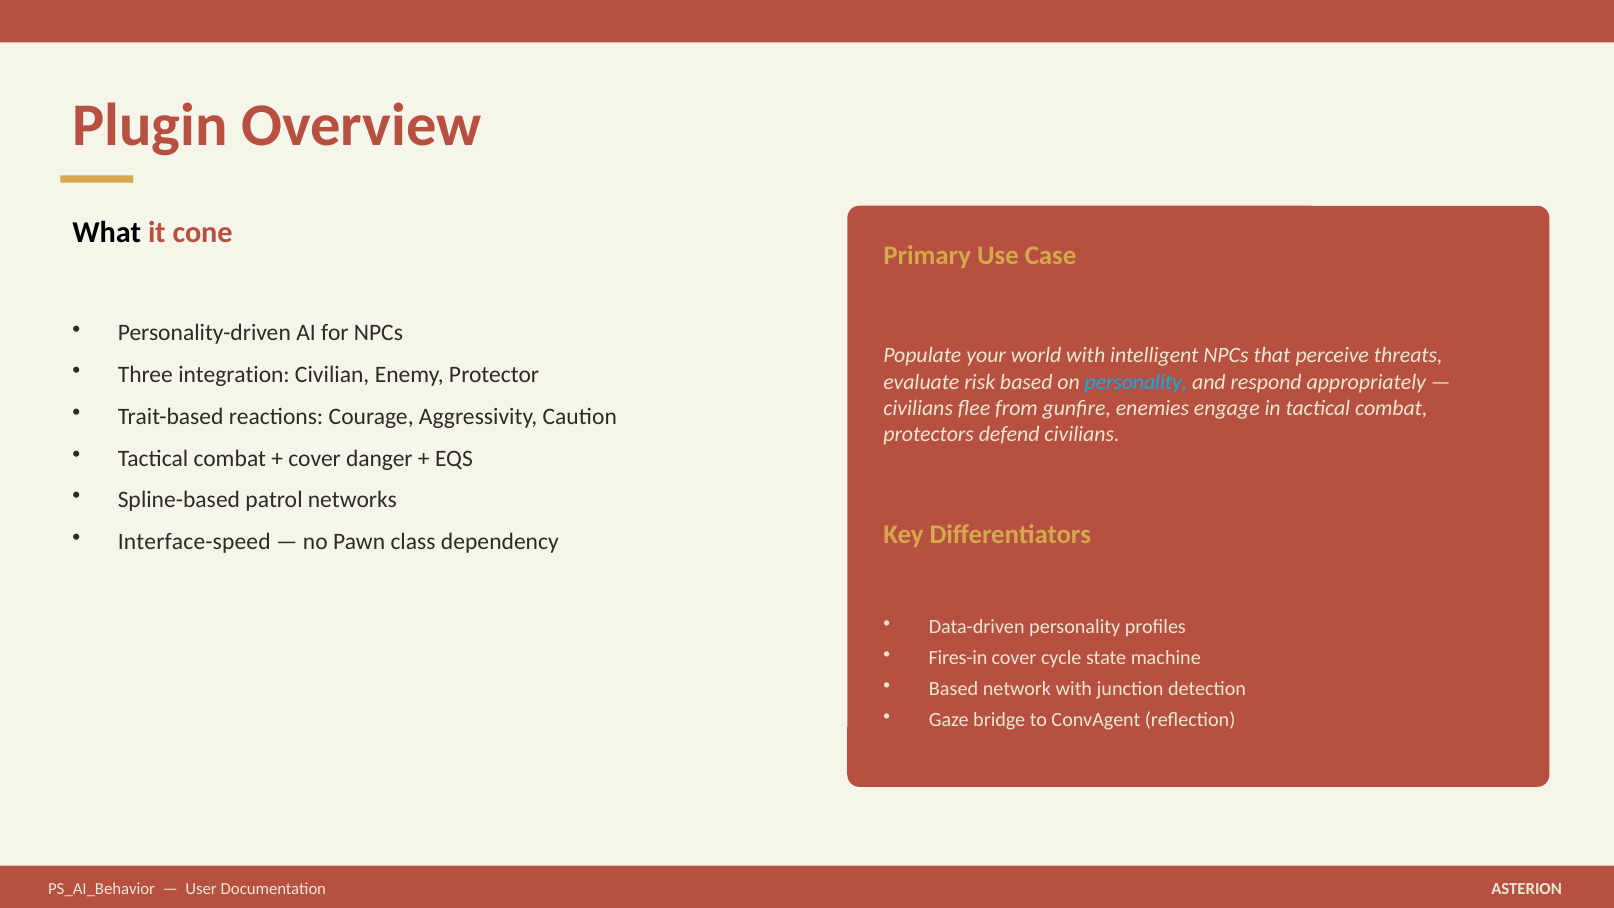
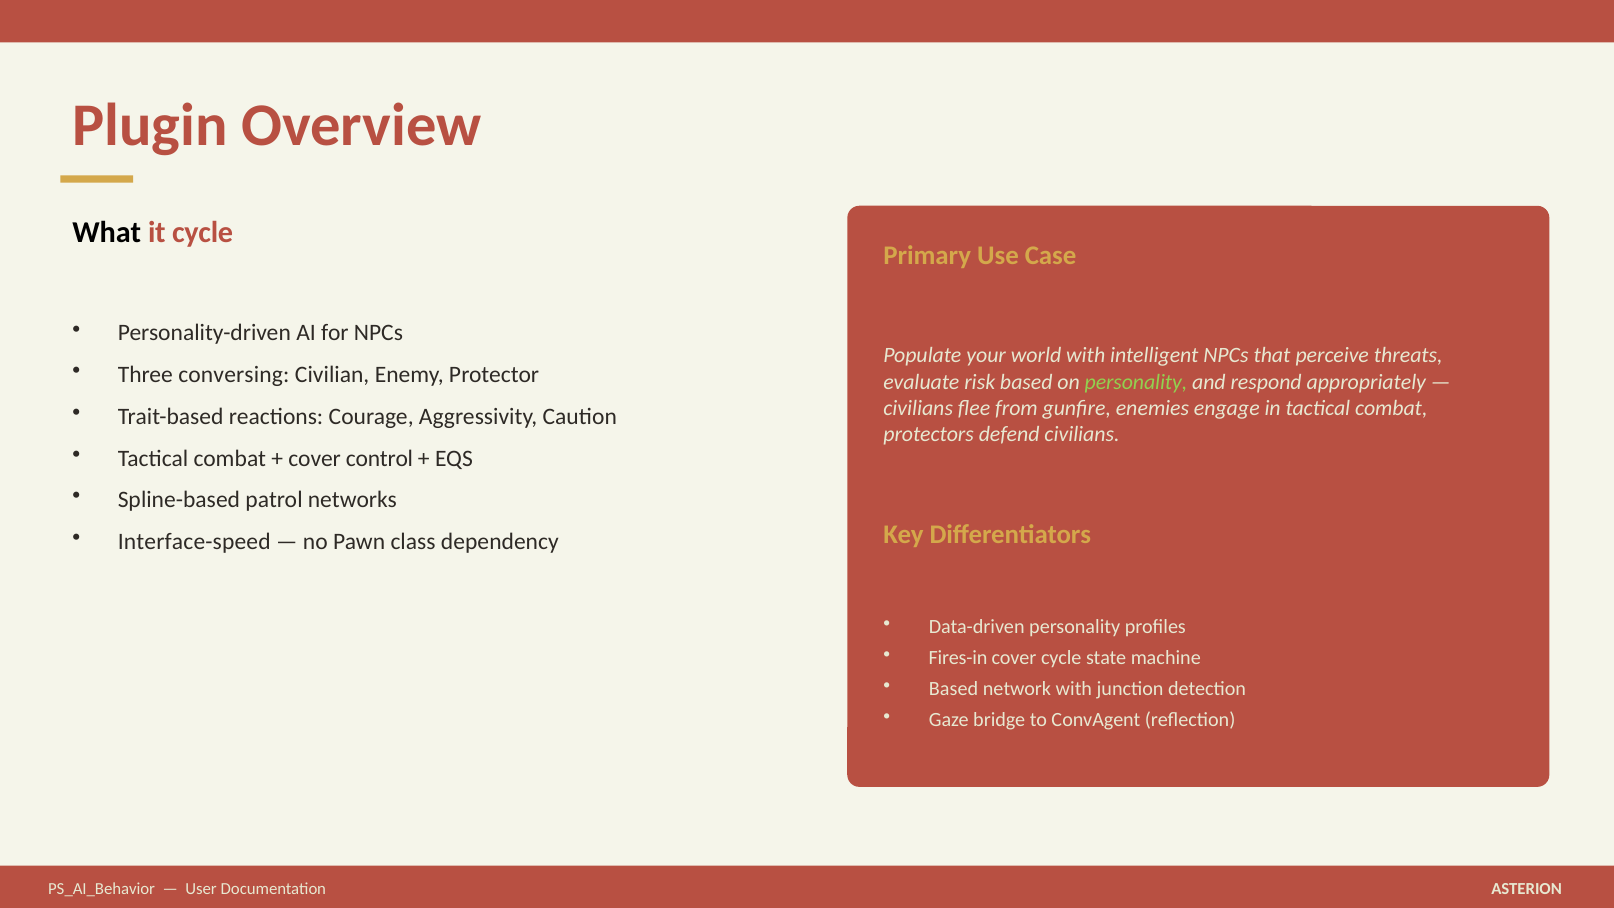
it cone: cone -> cycle (203, 232)
integration: integration -> conversing (234, 375)
personality colour: light blue -> light green (1136, 382)
danger: danger -> control (379, 458)
